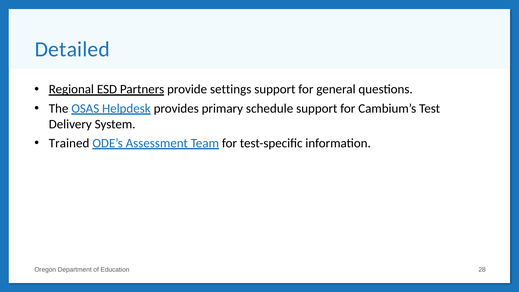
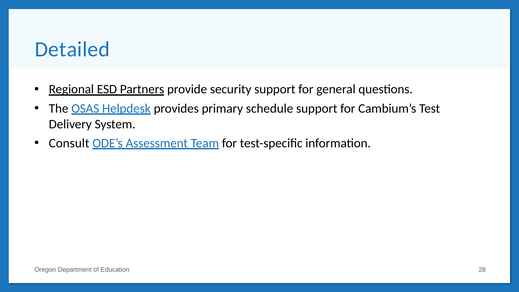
settings: settings -> security (231, 89)
Trained: Trained -> Consult (69, 143)
